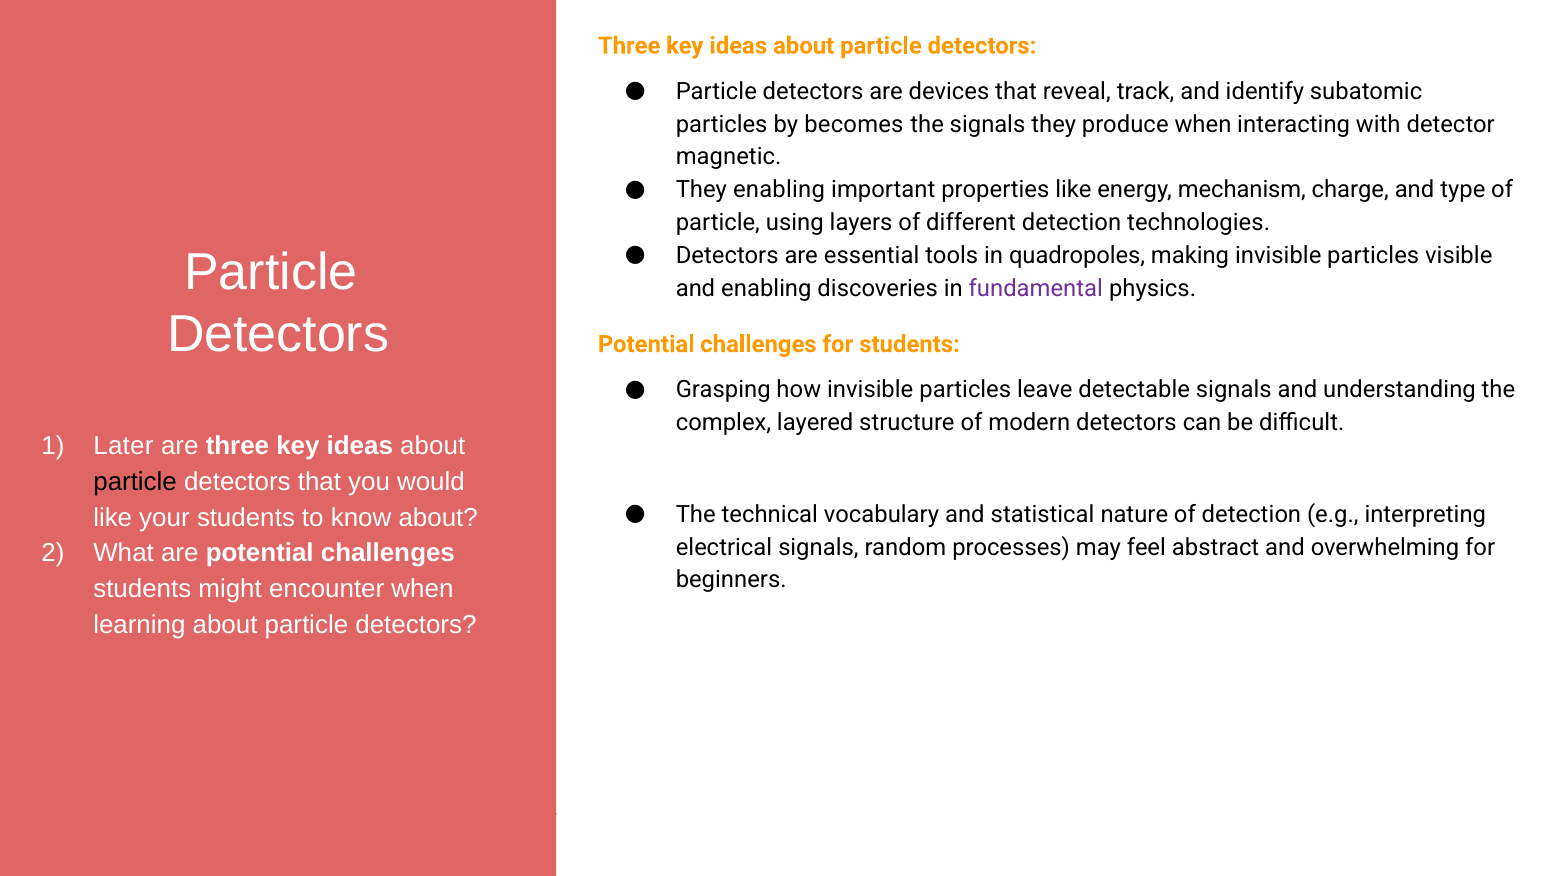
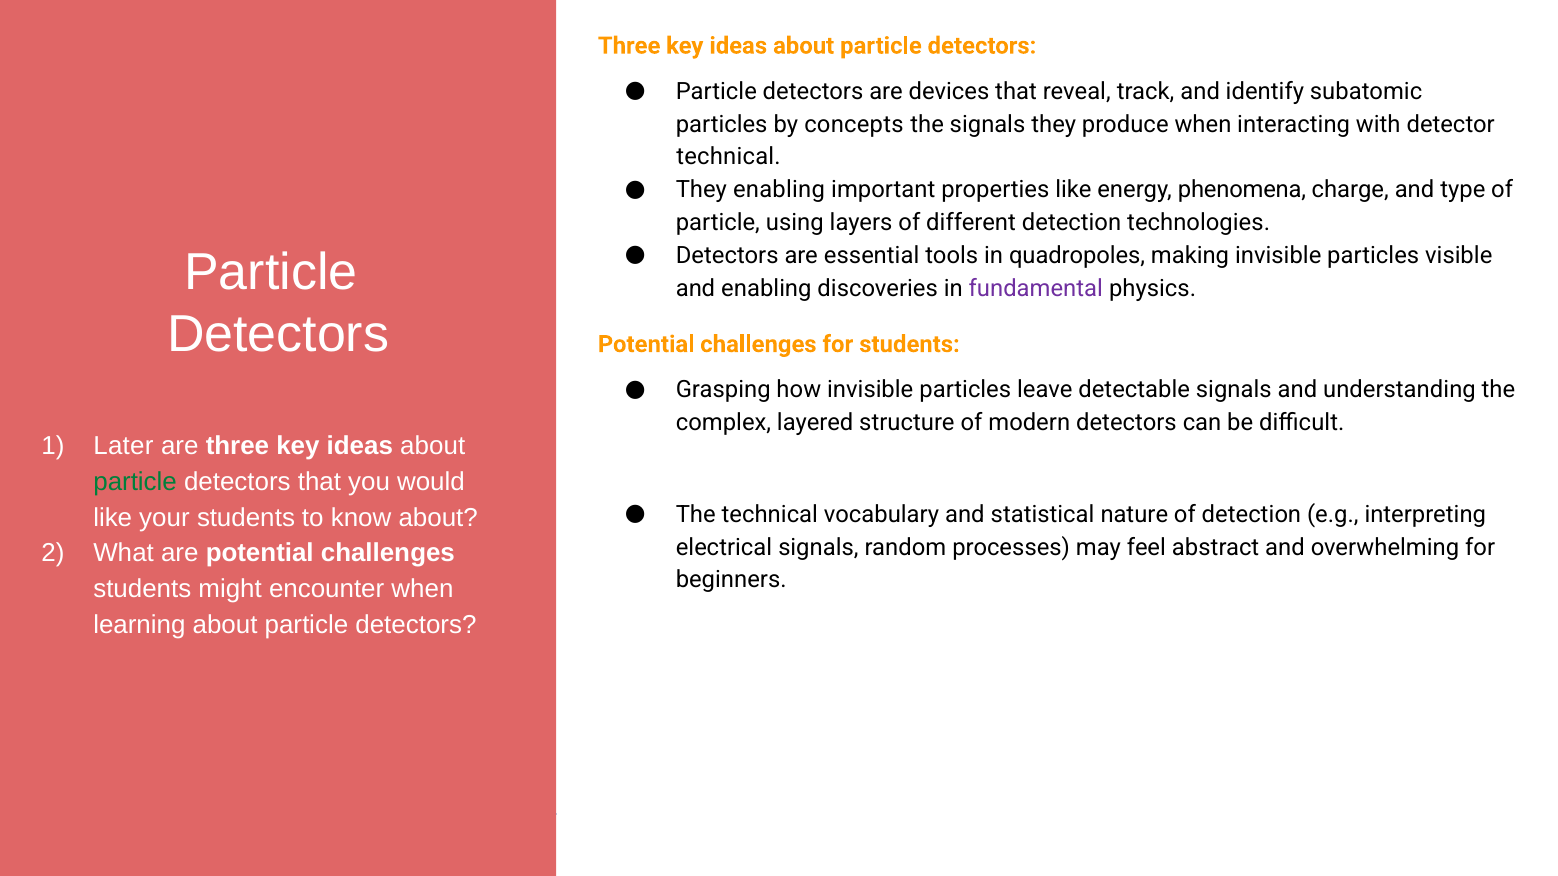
becomes: becomes -> concepts (854, 124)
magnetic: magnetic -> technical (728, 157)
mechanism: mechanism -> phenomena (1242, 190)
particle colour: black -> green (135, 482)
